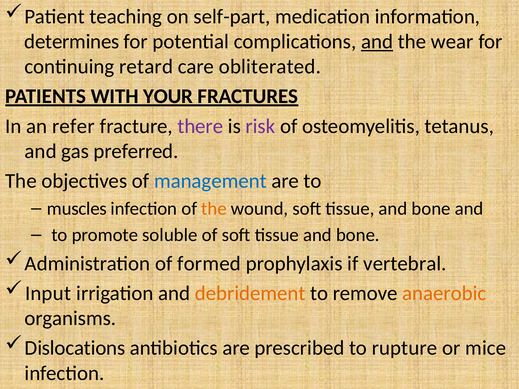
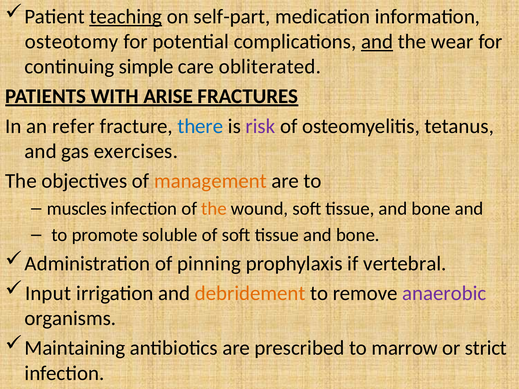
teaching underline: none -> present (126, 17)
determines: determines -> osteotomy (72, 42)
retard: retard -> simple (146, 67)
YOUR: YOUR -> ARISE (168, 96)
there colour: purple -> blue (200, 126)
preferred: preferred -> exercises (136, 151)
management colour: blue -> orange (210, 181)
formed: formed -> pinning (209, 264)
anaerobic colour: orange -> purple (444, 293)
Dislocations: Dislocations -> Maintaining (75, 348)
rupture: rupture -> marrow (405, 348)
mice: mice -> strict (486, 348)
